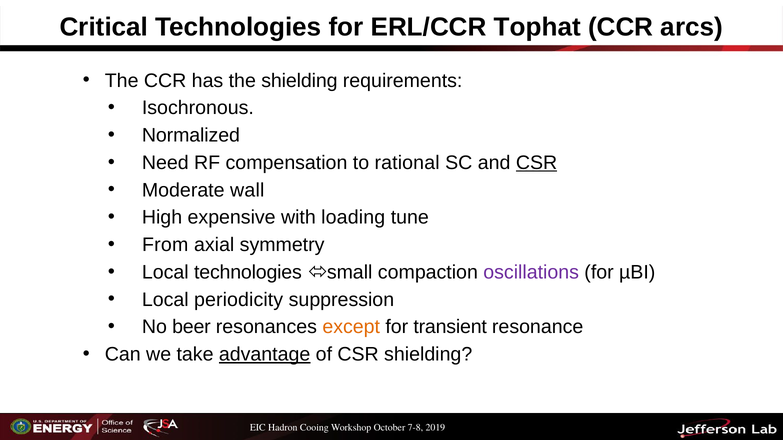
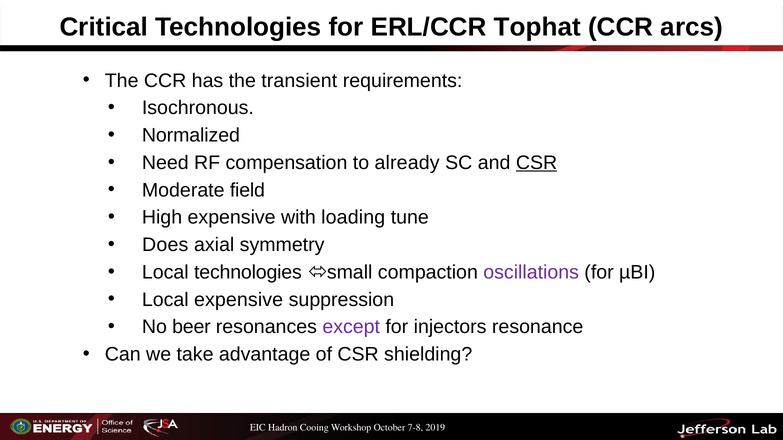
the shielding: shielding -> transient (299, 81)
rational: rational -> already (407, 163)
wall: wall -> field (247, 190)
From: From -> Does (165, 245)
Local periodicity: periodicity -> expensive (239, 300)
except colour: orange -> purple (351, 327)
transient: transient -> injectors (450, 327)
advantage underline: present -> none (265, 355)
